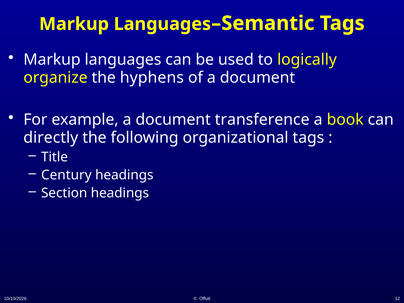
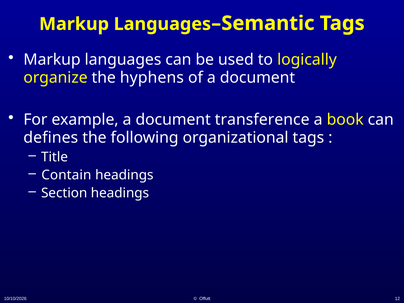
directly: directly -> defines (51, 138)
Century: Century -> Contain (66, 175)
